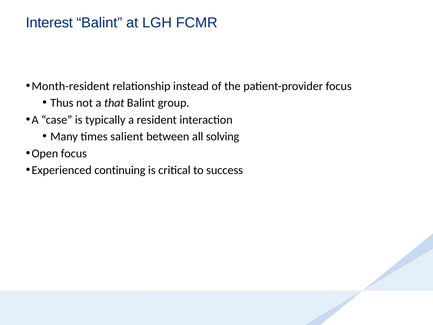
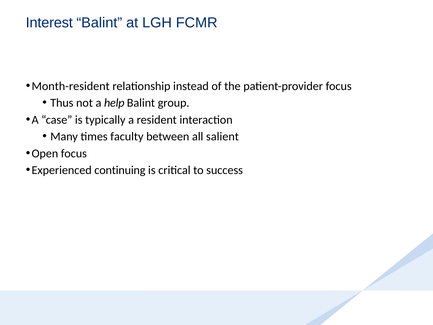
that: that -> help (114, 103)
salient: salient -> faculty (127, 137)
solving: solving -> salient (222, 137)
